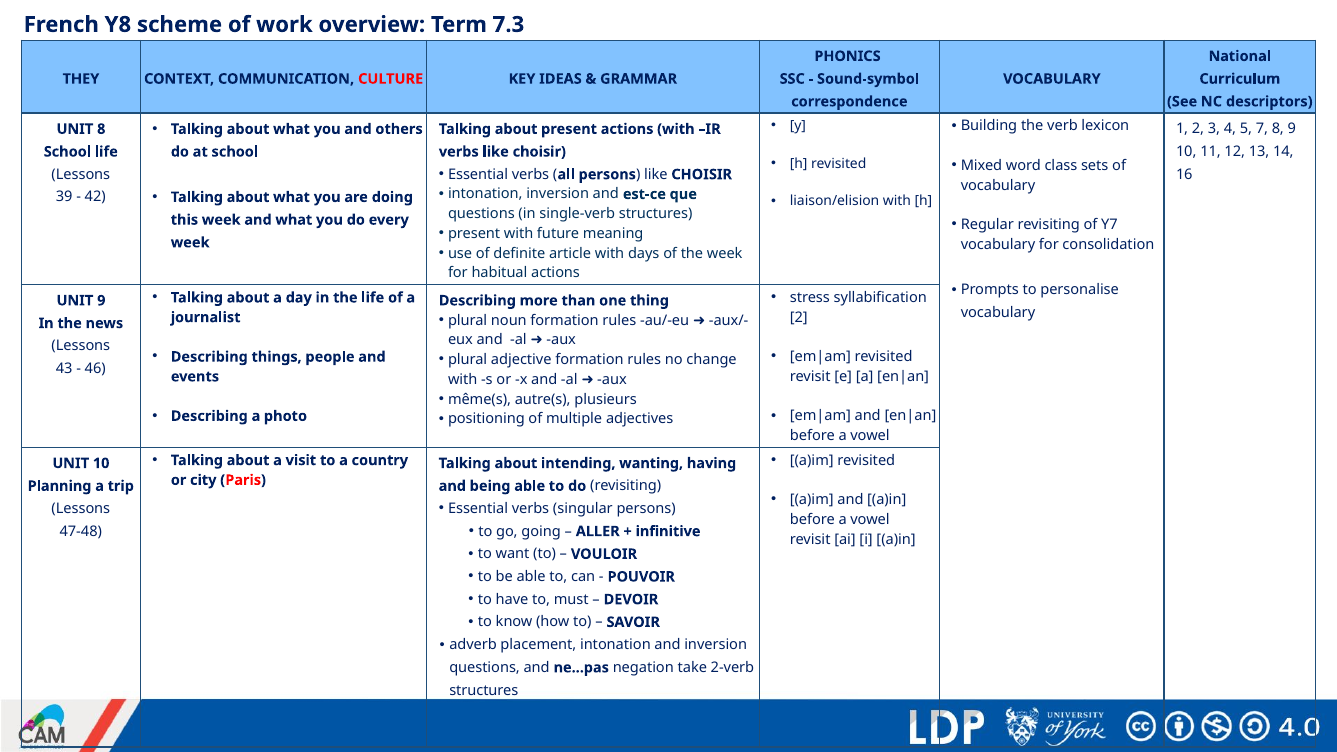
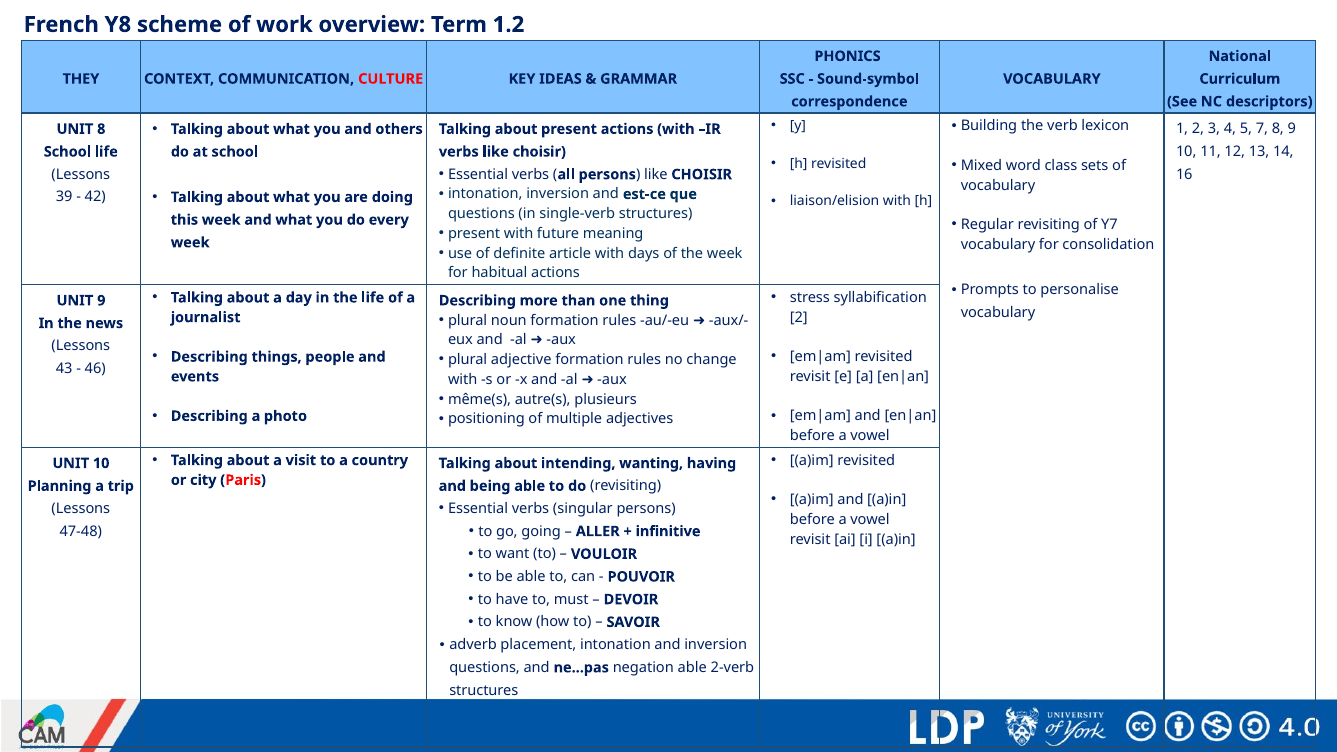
7.3: 7.3 -> 1.2 (508, 25)
negation take: take -> able (692, 668)
